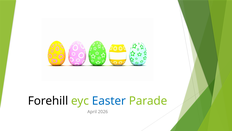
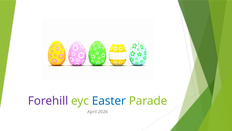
Forehill colour: black -> purple (48, 100)
